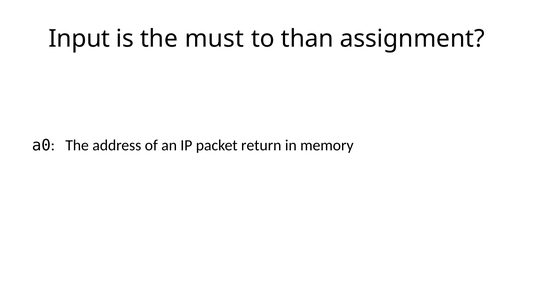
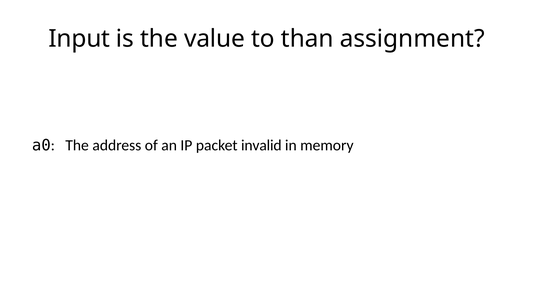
must: must -> value (215, 39)
return: return -> invalid (261, 145)
